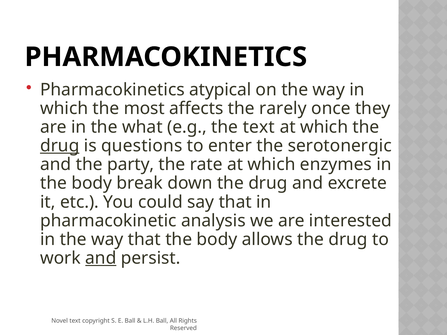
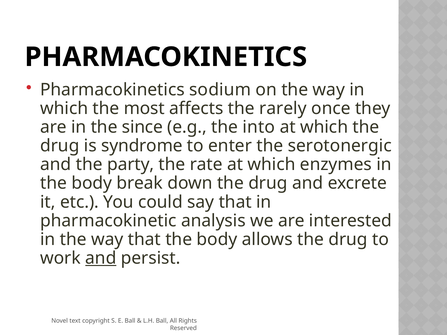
atypical: atypical -> sodium (220, 90)
what: what -> since (142, 127)
the text: text -> into (259, 127)
drug underline: present -> none (60, 146)
questions: questions -> syndrome (142, 146)
